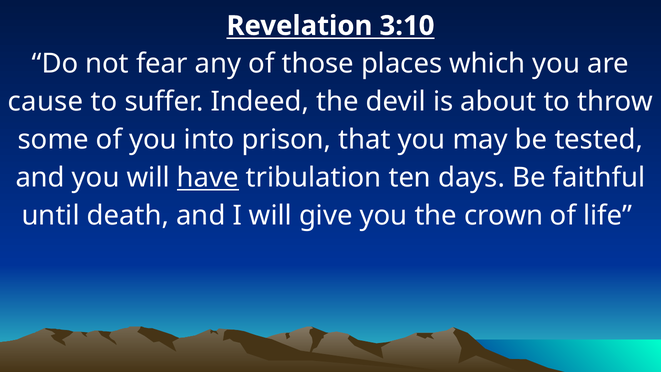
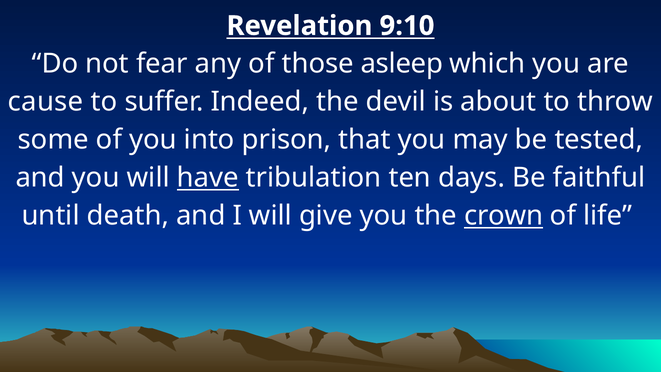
3:10: 3:10 -> 9:10 (407, 26)
places: places -> asleep (402, 64)
crown underline: none -> present (504, 216)
